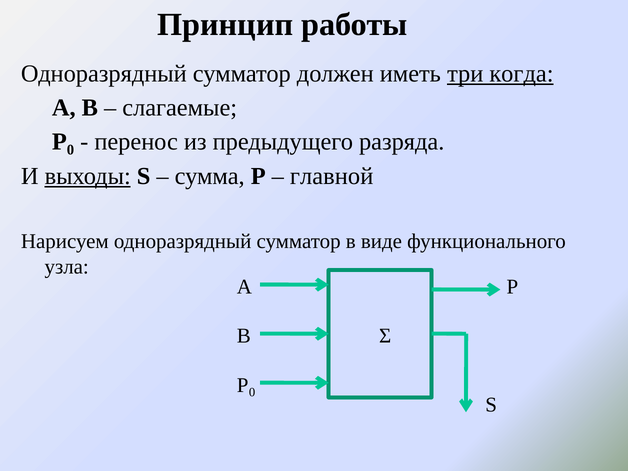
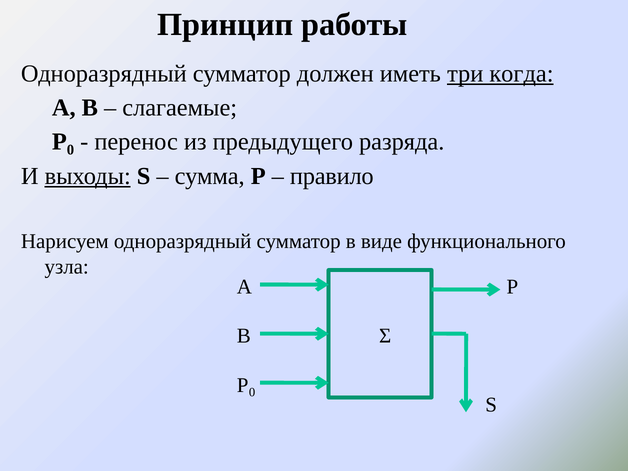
главной: главной -> правило (332, 176)
